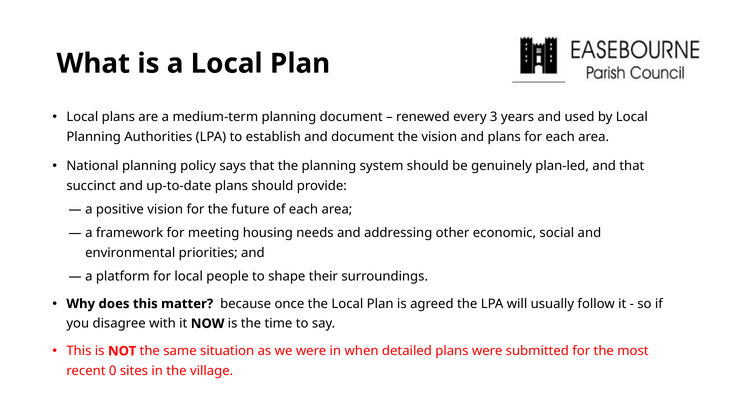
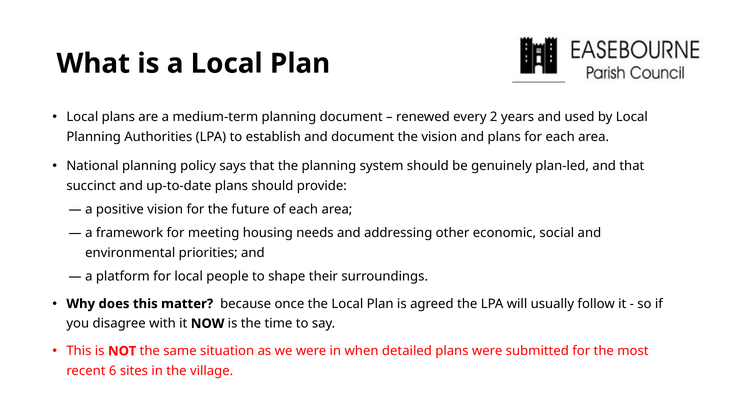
3: 3 -> 2 (494, 117)
0: 0 -> 6 (113, 371)
